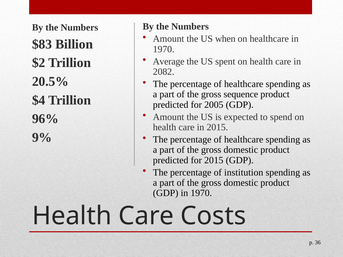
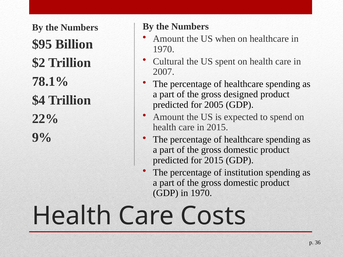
$83: $83 -> $95 (42, 44)
Average: Average -> Cultural (169, 61)
2082: 2082 -> 2007 (164, 72)
20.5%: 20.5% -> 78.1% (50, 82)
sequence: sequence -> designed (241, 94)
96%: 96% -> 22% (45, 119)
